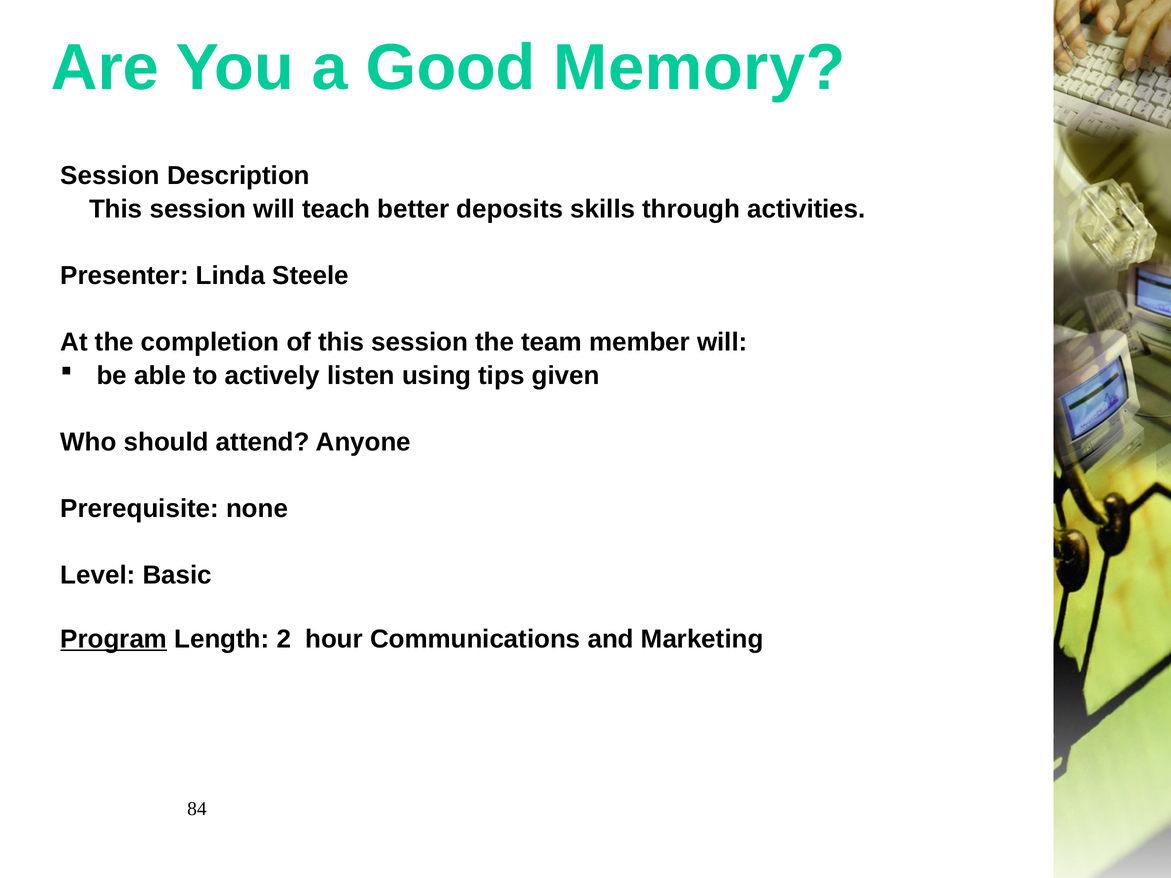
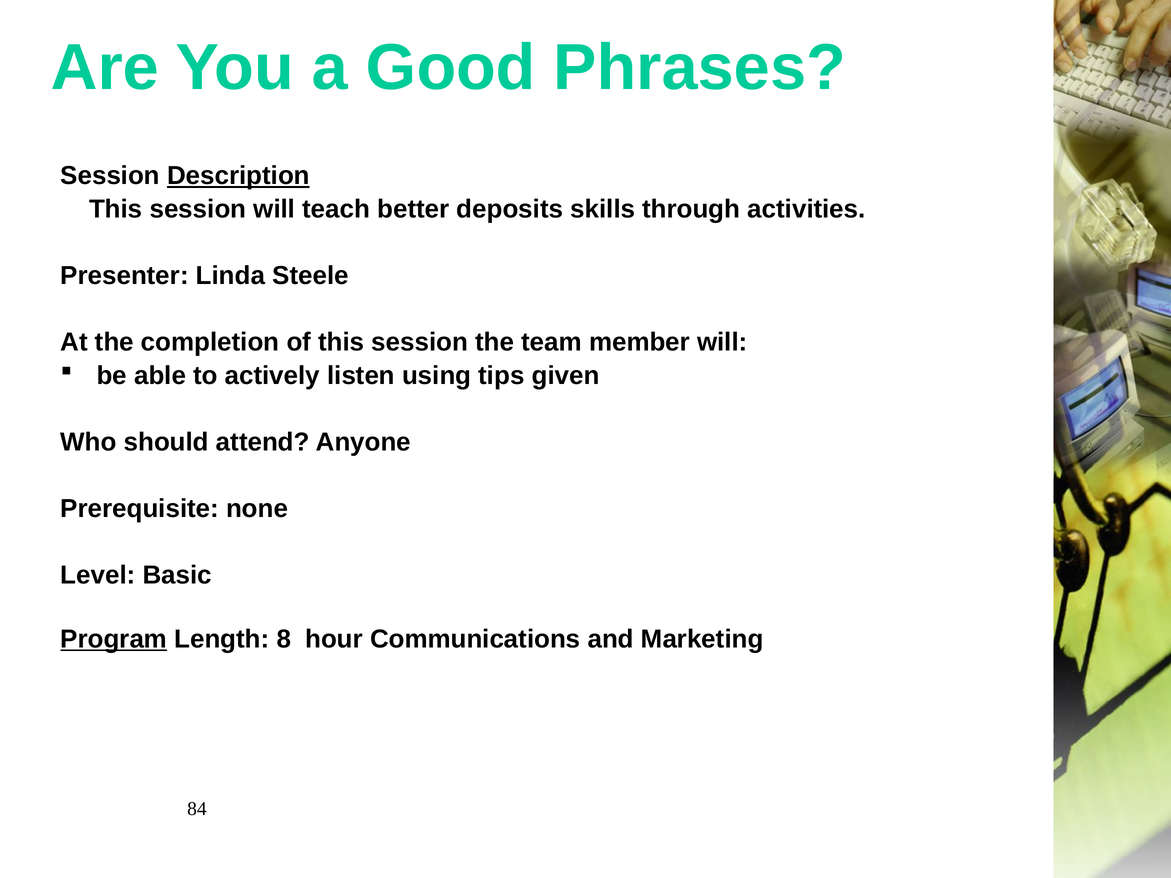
Memory: Memory -> Phrases (700, 68)
Description underline: none -> present (238, 176)
2: 2 -> 8 (284, 639)
